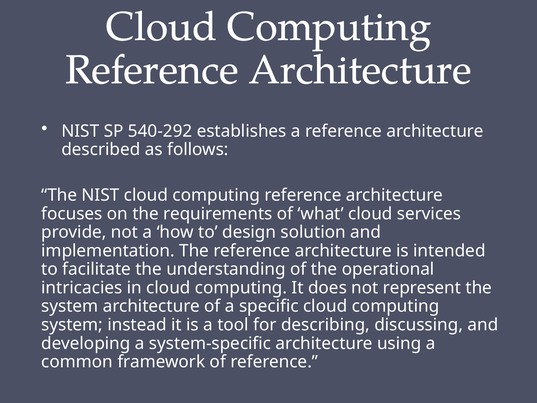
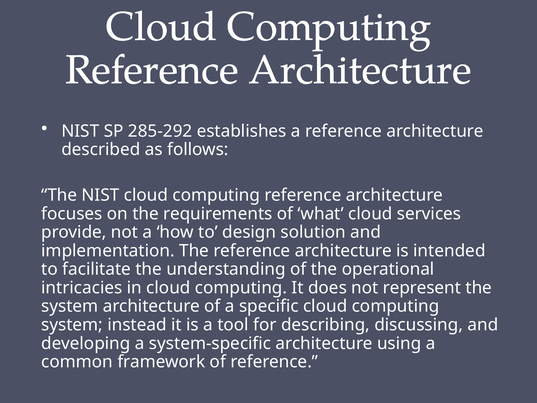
540-292: 540-292 -> 285-292 (160, 131)
